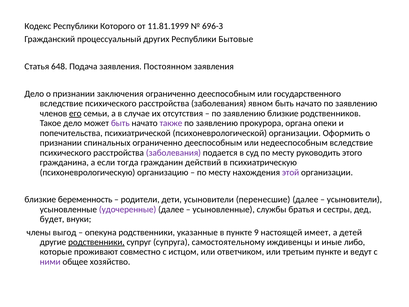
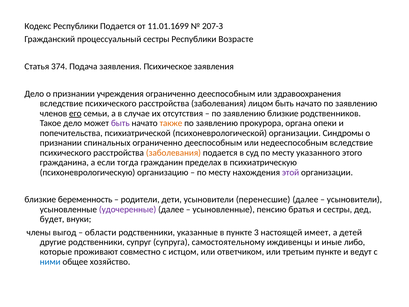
Республики Которого: Которого -> Подается (118, 26)
11.81.1999: 11.81.1999 -> 11.01.1699 (168, 26)
696-З: 696-З -> 207-З (213, 26)
процессуальный других: других -> сестры (156, 39)
Бытовые: Бытовые -> Возрасте (236, 39)
648: 648 -> 374 (59, 67)
Постоянном: Постоянном -> Психическое (168, 67)
заключения: заключения -> учреждения (120, 94)
государственного: государственного -> здравоохранения (307, 94)
явном: явном -> лицом (261, 104)
также colour: purple -> orange (171, 123)
Оформить: Оформить -> Синдромы (343, 133)
заболевания colour: purple -> orange (173, 153)
руководить: руководить -> указанного (318, 153)
действий: действий -> пределах (203, 162)
службы: службы -> пенсию (272, 209)
опекуна: опекуна -> области (101, 232)
9: 9 -> 3 (256, 232)
родственники underline: present -> none (96, 242)
ними colour: purple -> blue (50, 262)
